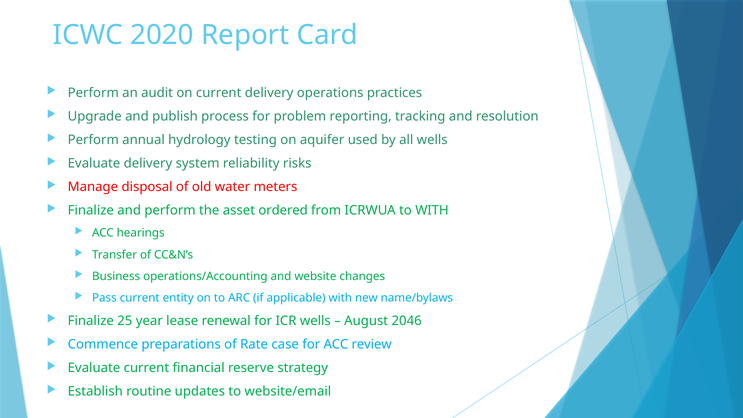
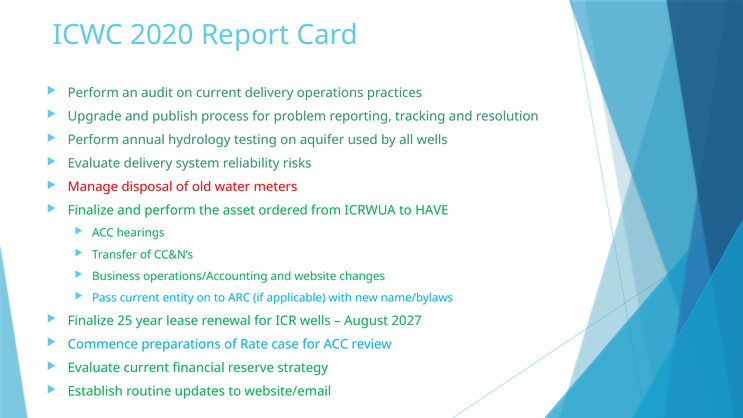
to WITH: WITH -> HAVE (432, 211)
2046: 2046 -> 2027 (407, 321)
